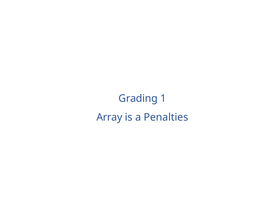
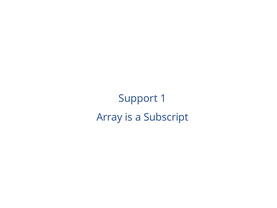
Grading: Grading -> Support (138, 98)
Penalties: Penalties -> Subscript (166, 117)
